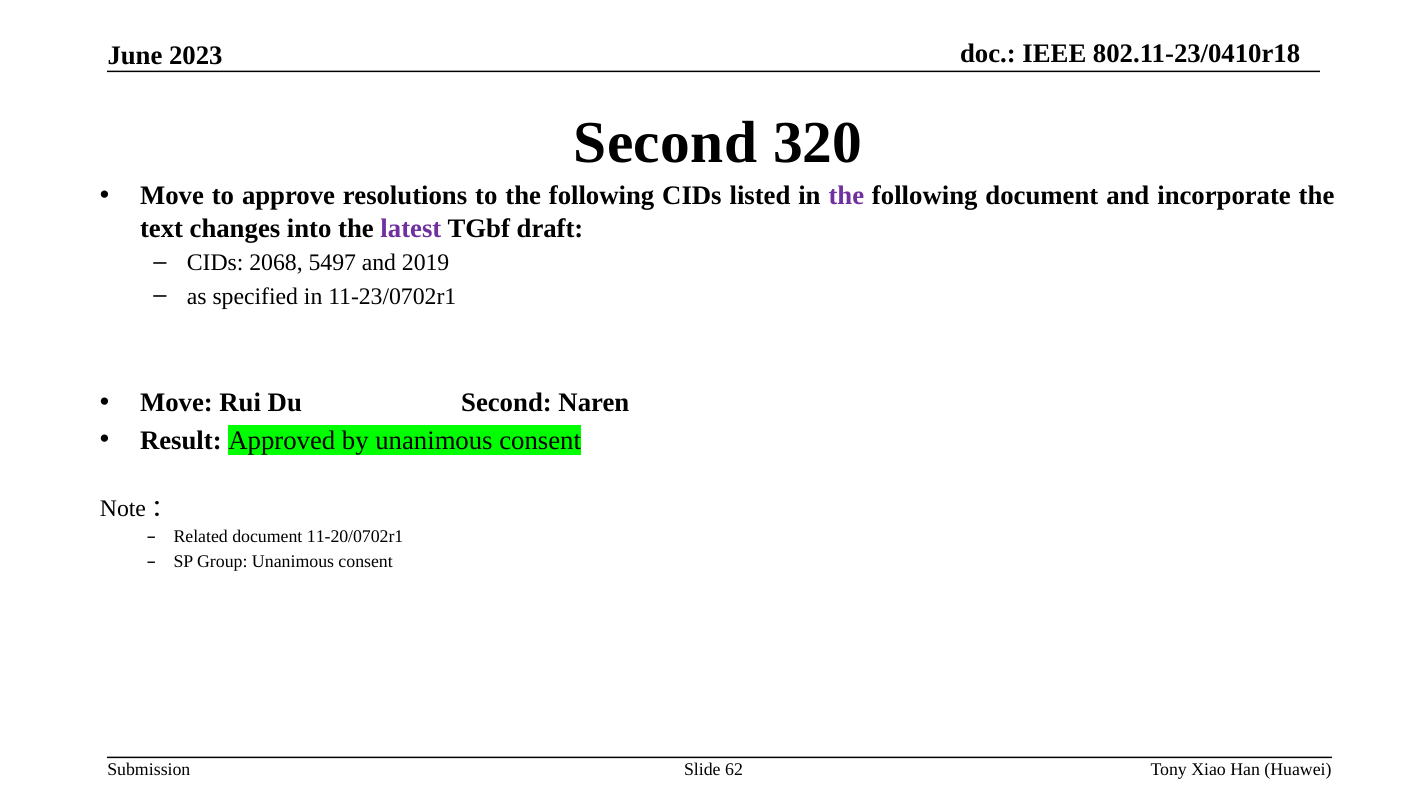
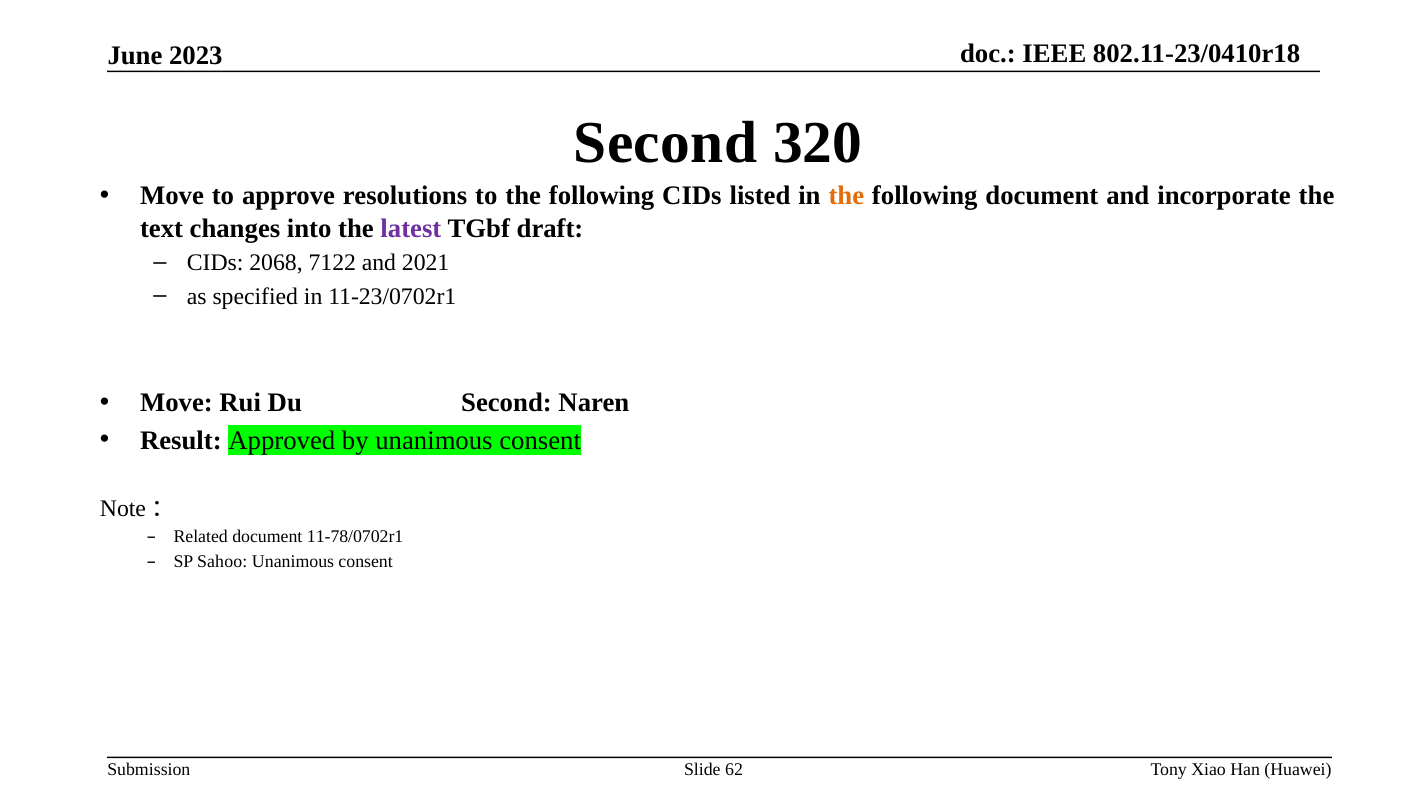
the colour: purple -> orange (846, 196)
5497: 5497 -> 7122 (332, 263)
2019: 2019 -> 2021 (426, 263)
11-20/0702r1: 11-20/0702r1 -> 11-78/0702r1 (355, 537)
Group: Group -> Sahoo (222, 562)
